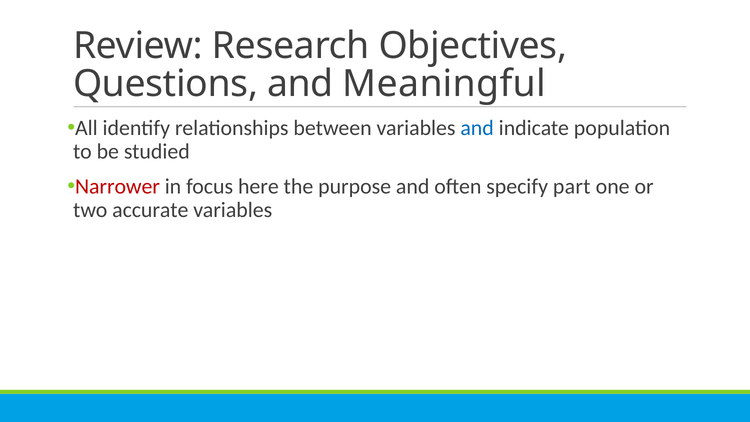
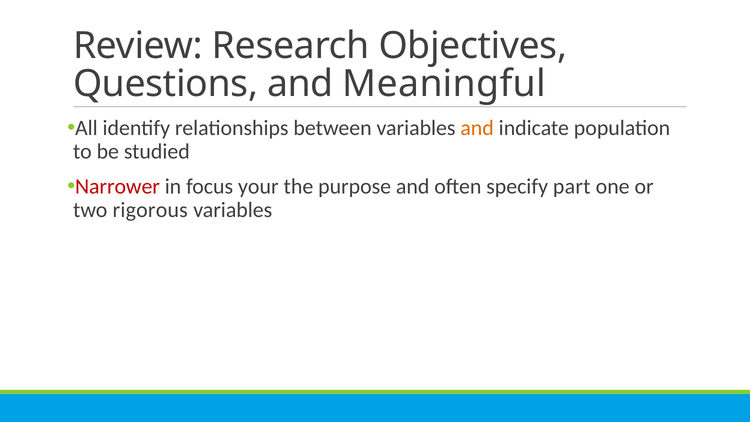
and colour: blue -> orange (477, 128)
here: here -> your (258, 186)
accurate: accurate -> rigorous (150, 210)
